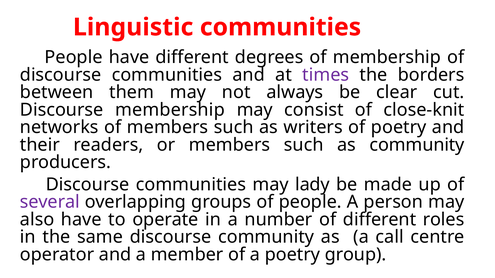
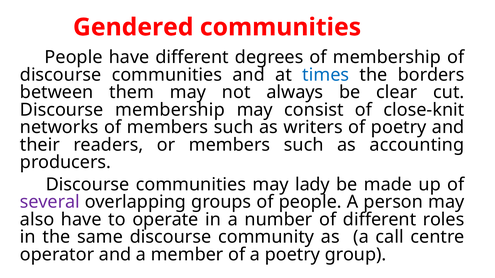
Linguistic: Linguistic -> Gendered (133, 27)
times colour: purple -> blue (326, 75)
as community: community -> accounting (417, 145)
